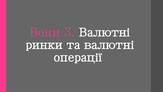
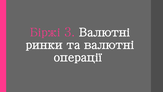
Вони: Вони -> Біржі (45, 32)
